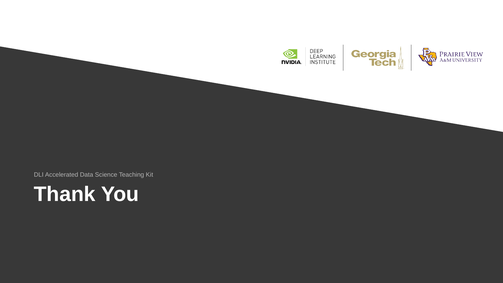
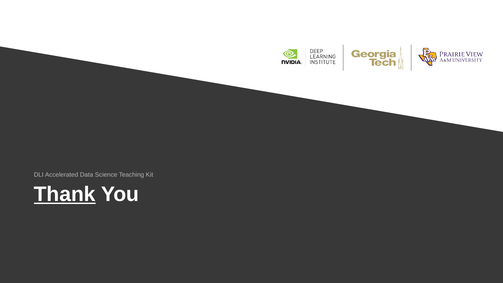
Thank underline: none -> present (65, 194)
